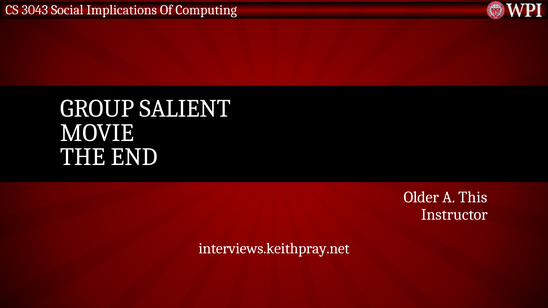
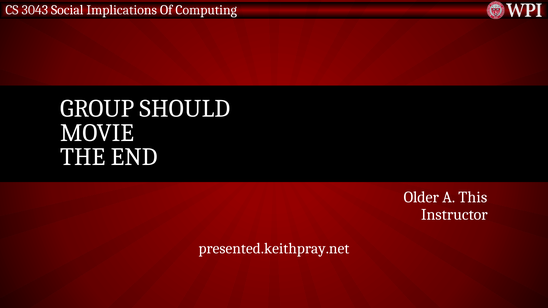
SALIENT: SALIENT -> SHOULD (185, 109)
interviews.keithpray.net: interviews.keithpray.net -> presented.keithpray.net (274, 249)
